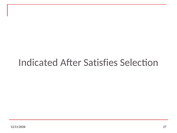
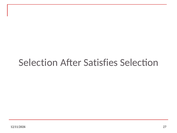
Indicated: Indicated -> Selection (38, 62)
